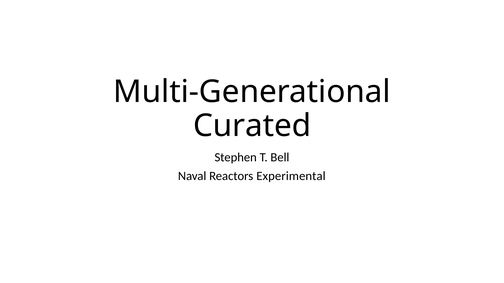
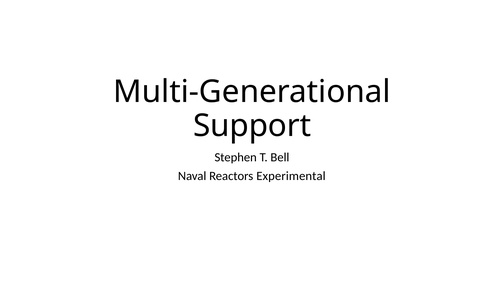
Curated: Curated -> Support (252, 126)
